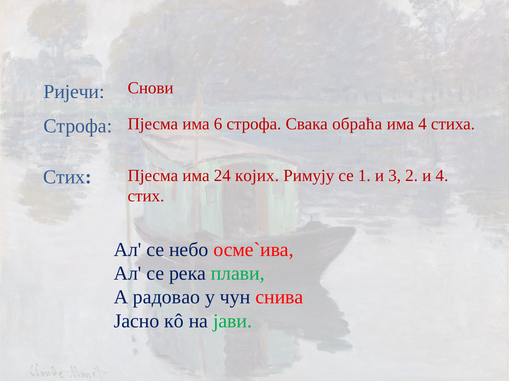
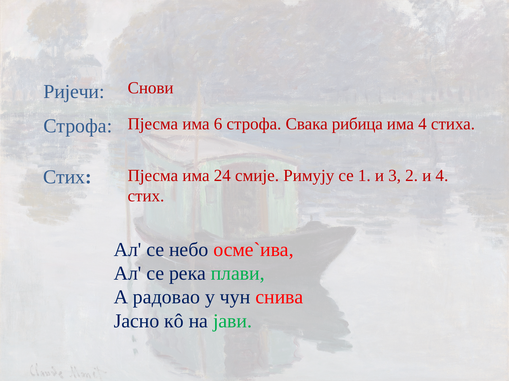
обраћа: обраћа -> рибица (357, 124)
којих: којих -> смије (257, 176)
